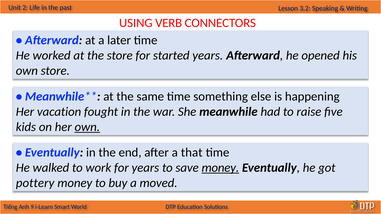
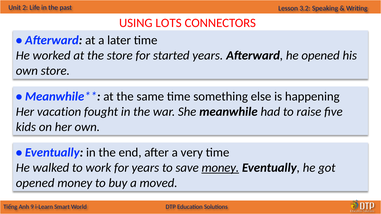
VERB: VERB -> LOTS (169, 23)
own underline: present -> none (87, 127)
that: that -> very (192, 153)
pottery: pottery -> opened (35, 183)
